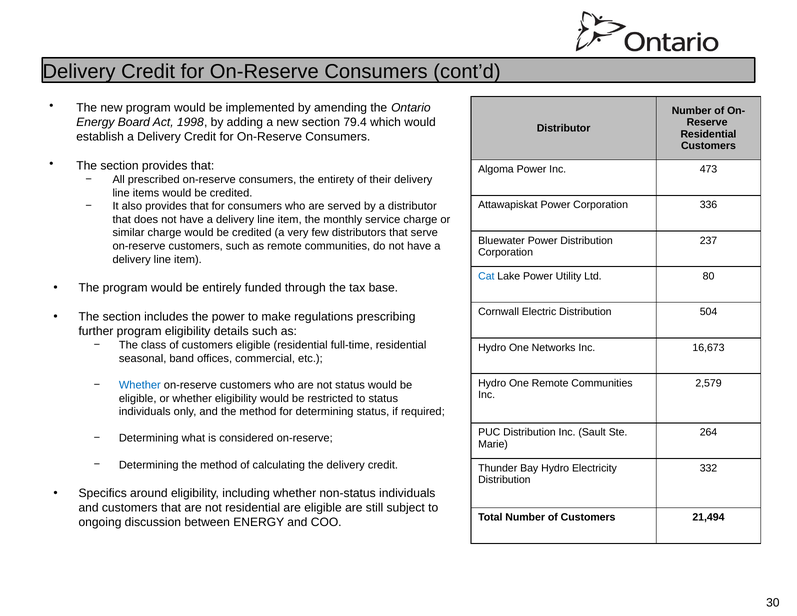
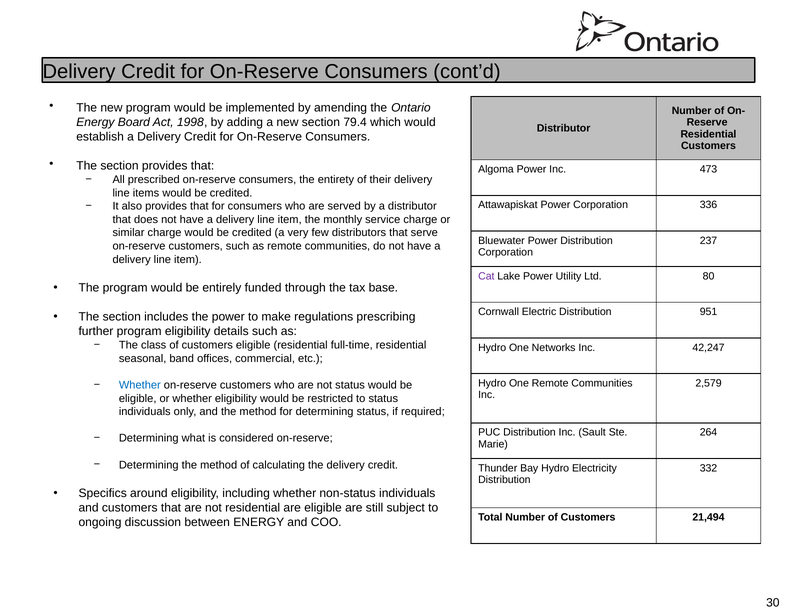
Cat colour: blue -> purple (486, 276)
504: 504 -> 951 (709, 312)
16,673: 16,673 -> 42,247 (708, 347)
